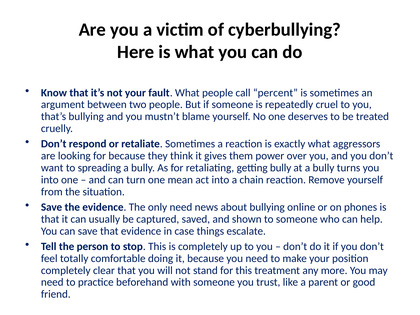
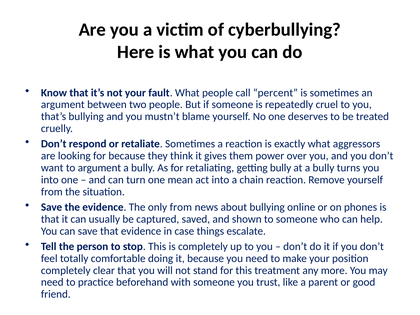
to spreading: spreading -> argument (99, 168)
only need: need -> from (181, 207)
